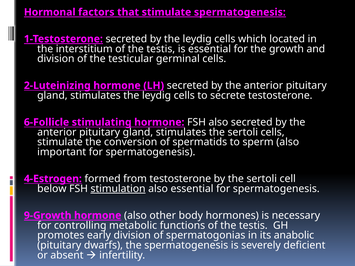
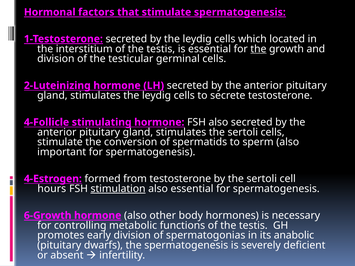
the underline: none -> present (258, 49)
6-Follicle: 6-Follicle -> 4-Follicle (47, 122)
below: below -> hours (52, 189)
9-Growth: 9-Growth -> 6-Growth (48, 216)
